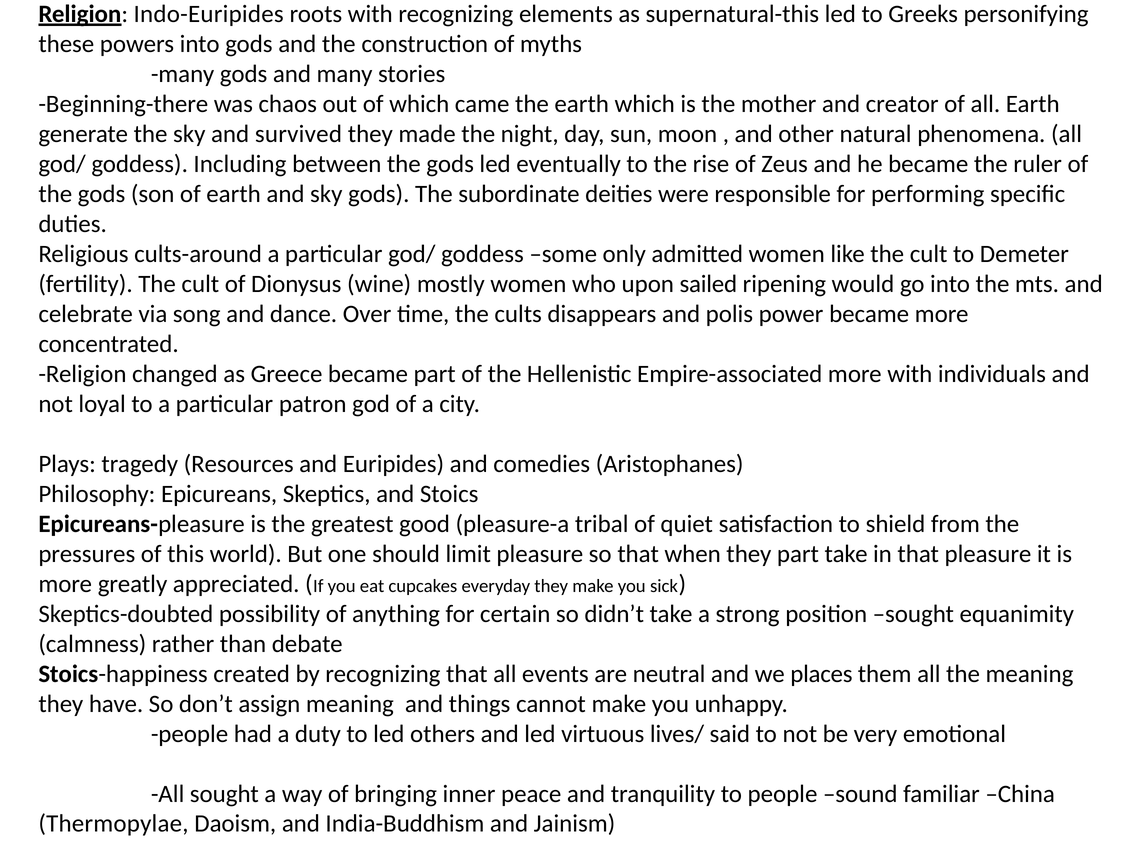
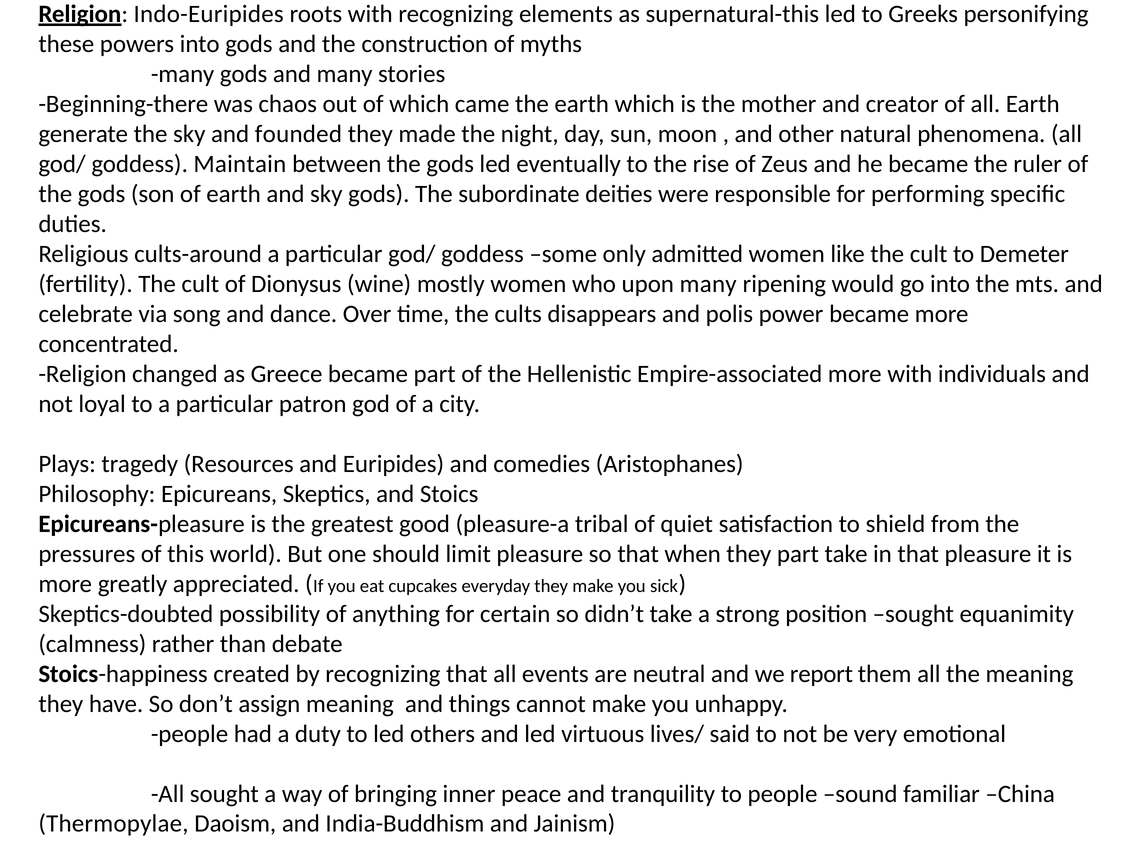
survived: survived -> founded (298, 134)
Including: Including -> Maintain (240, 164)
upon sailed: sailed -> many (708, 284)
places: places -> report (821, 674)
